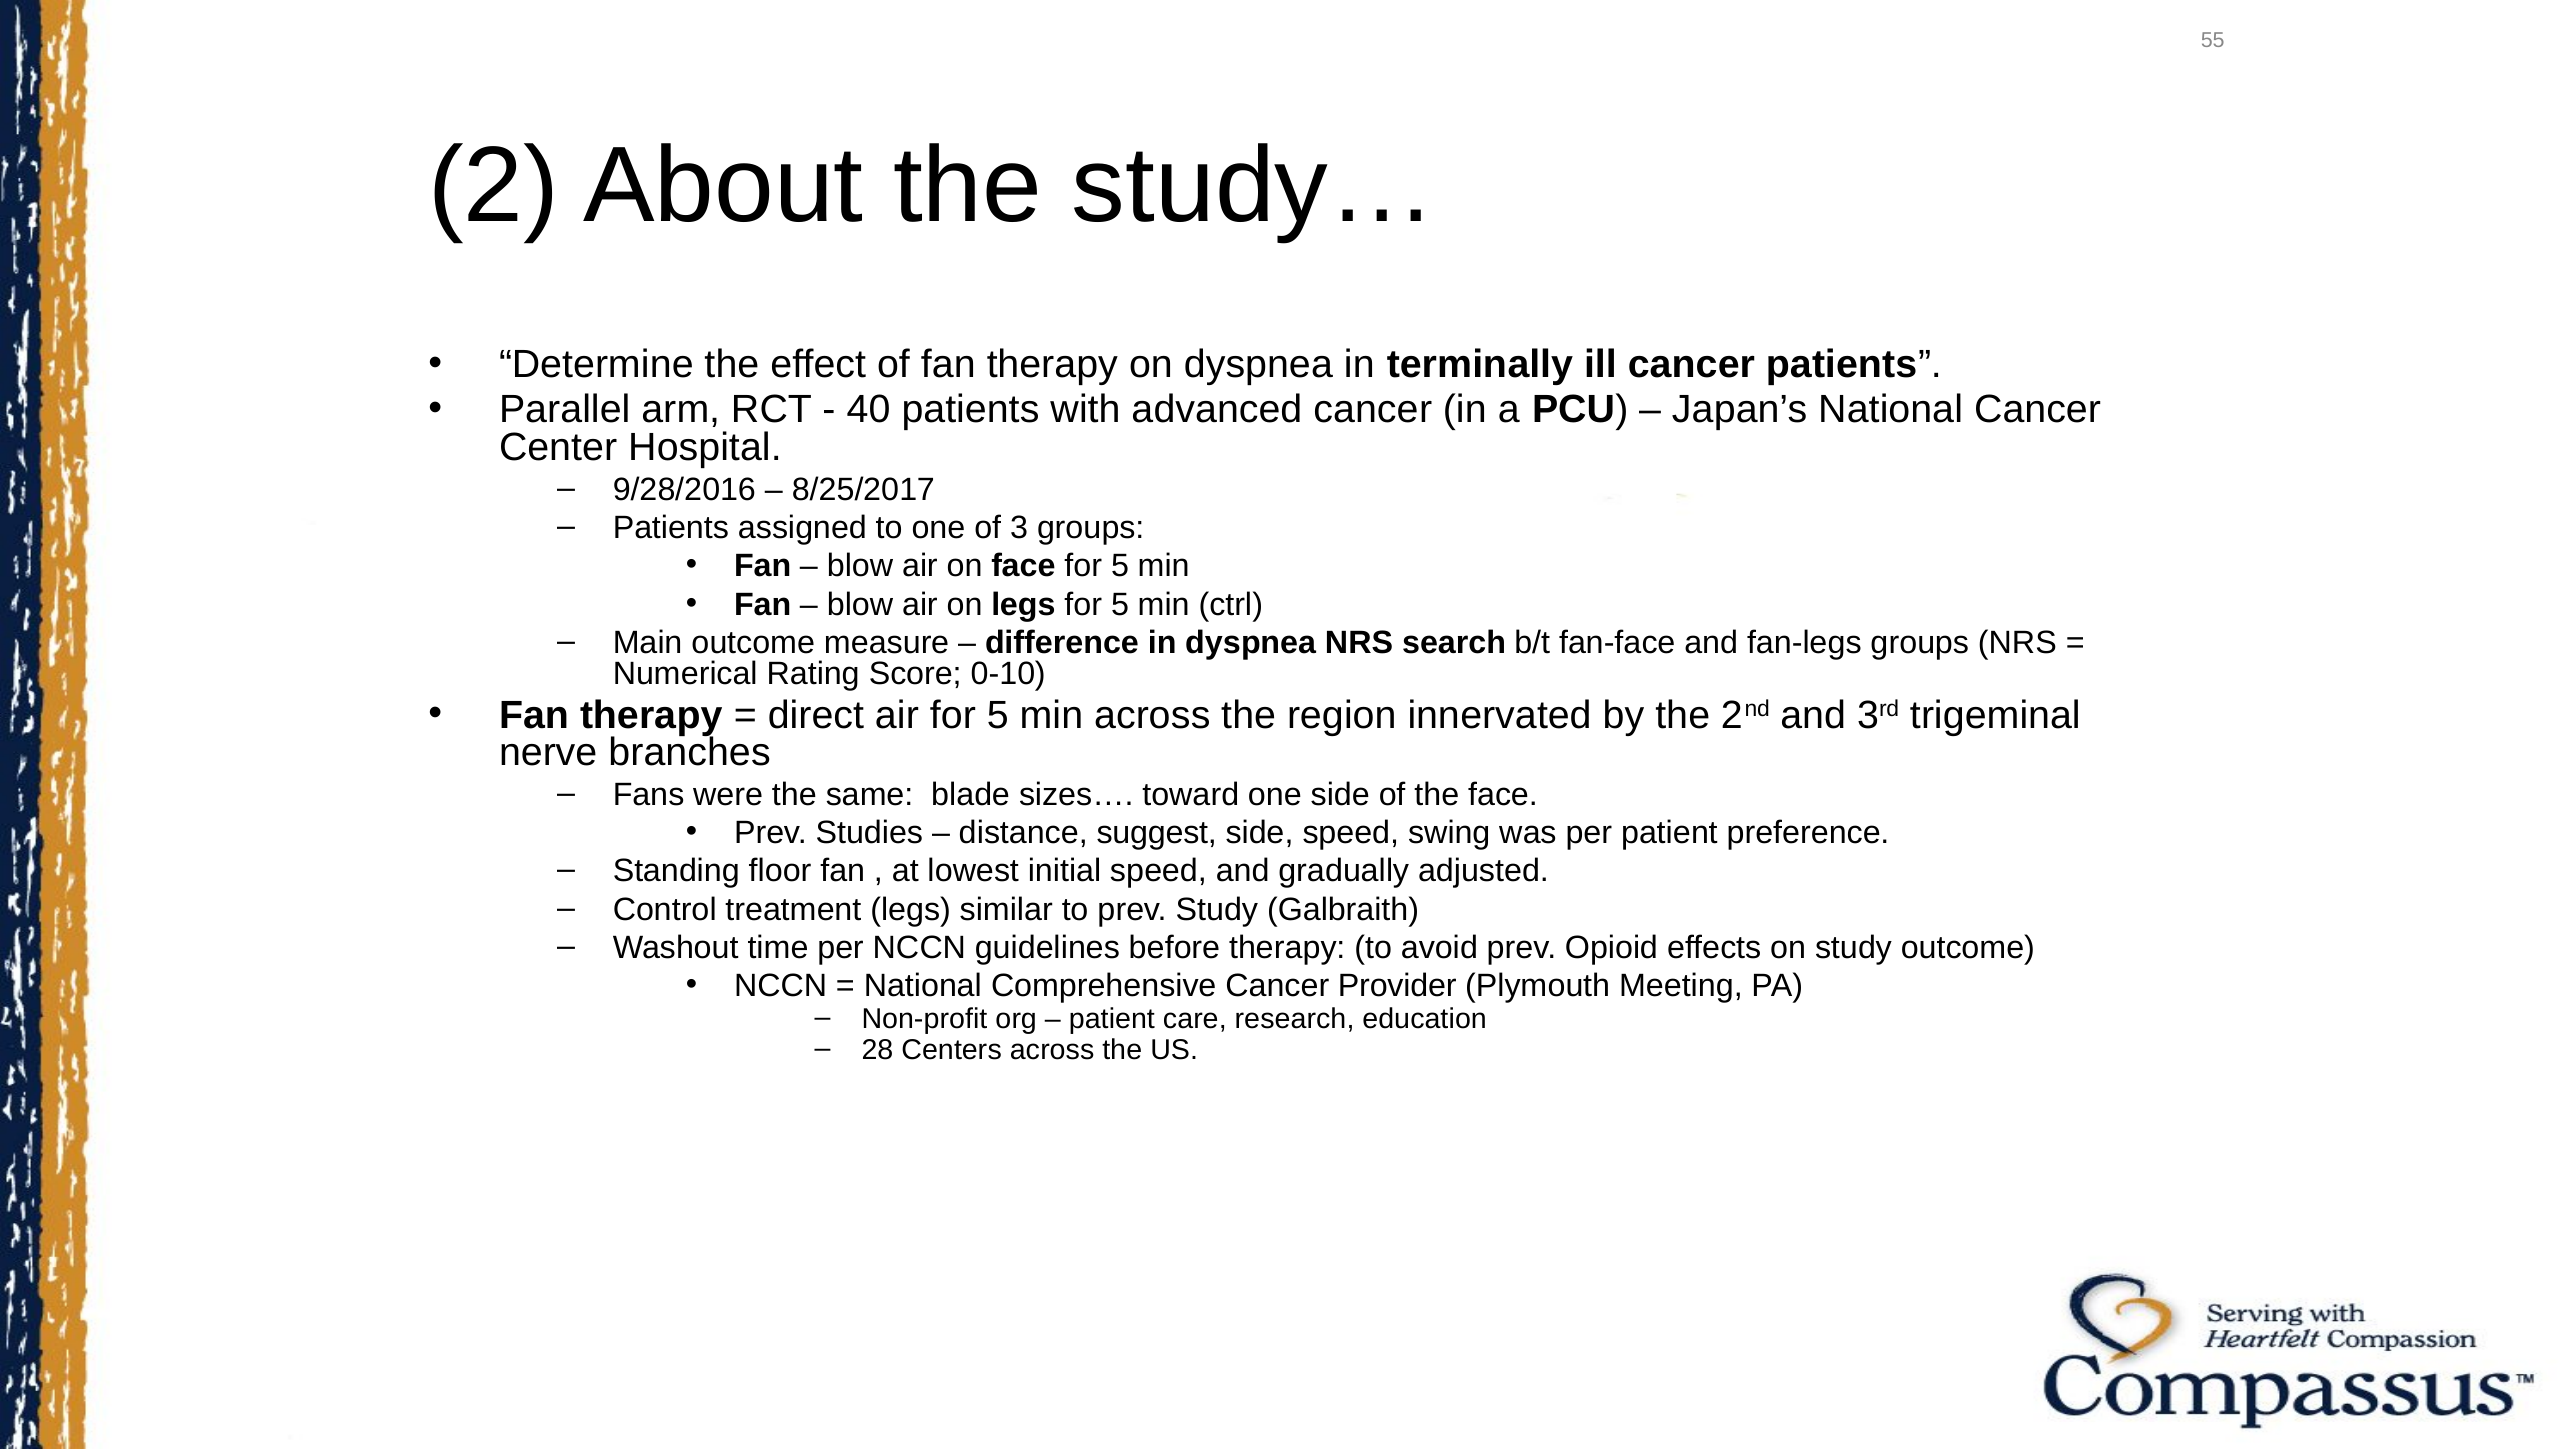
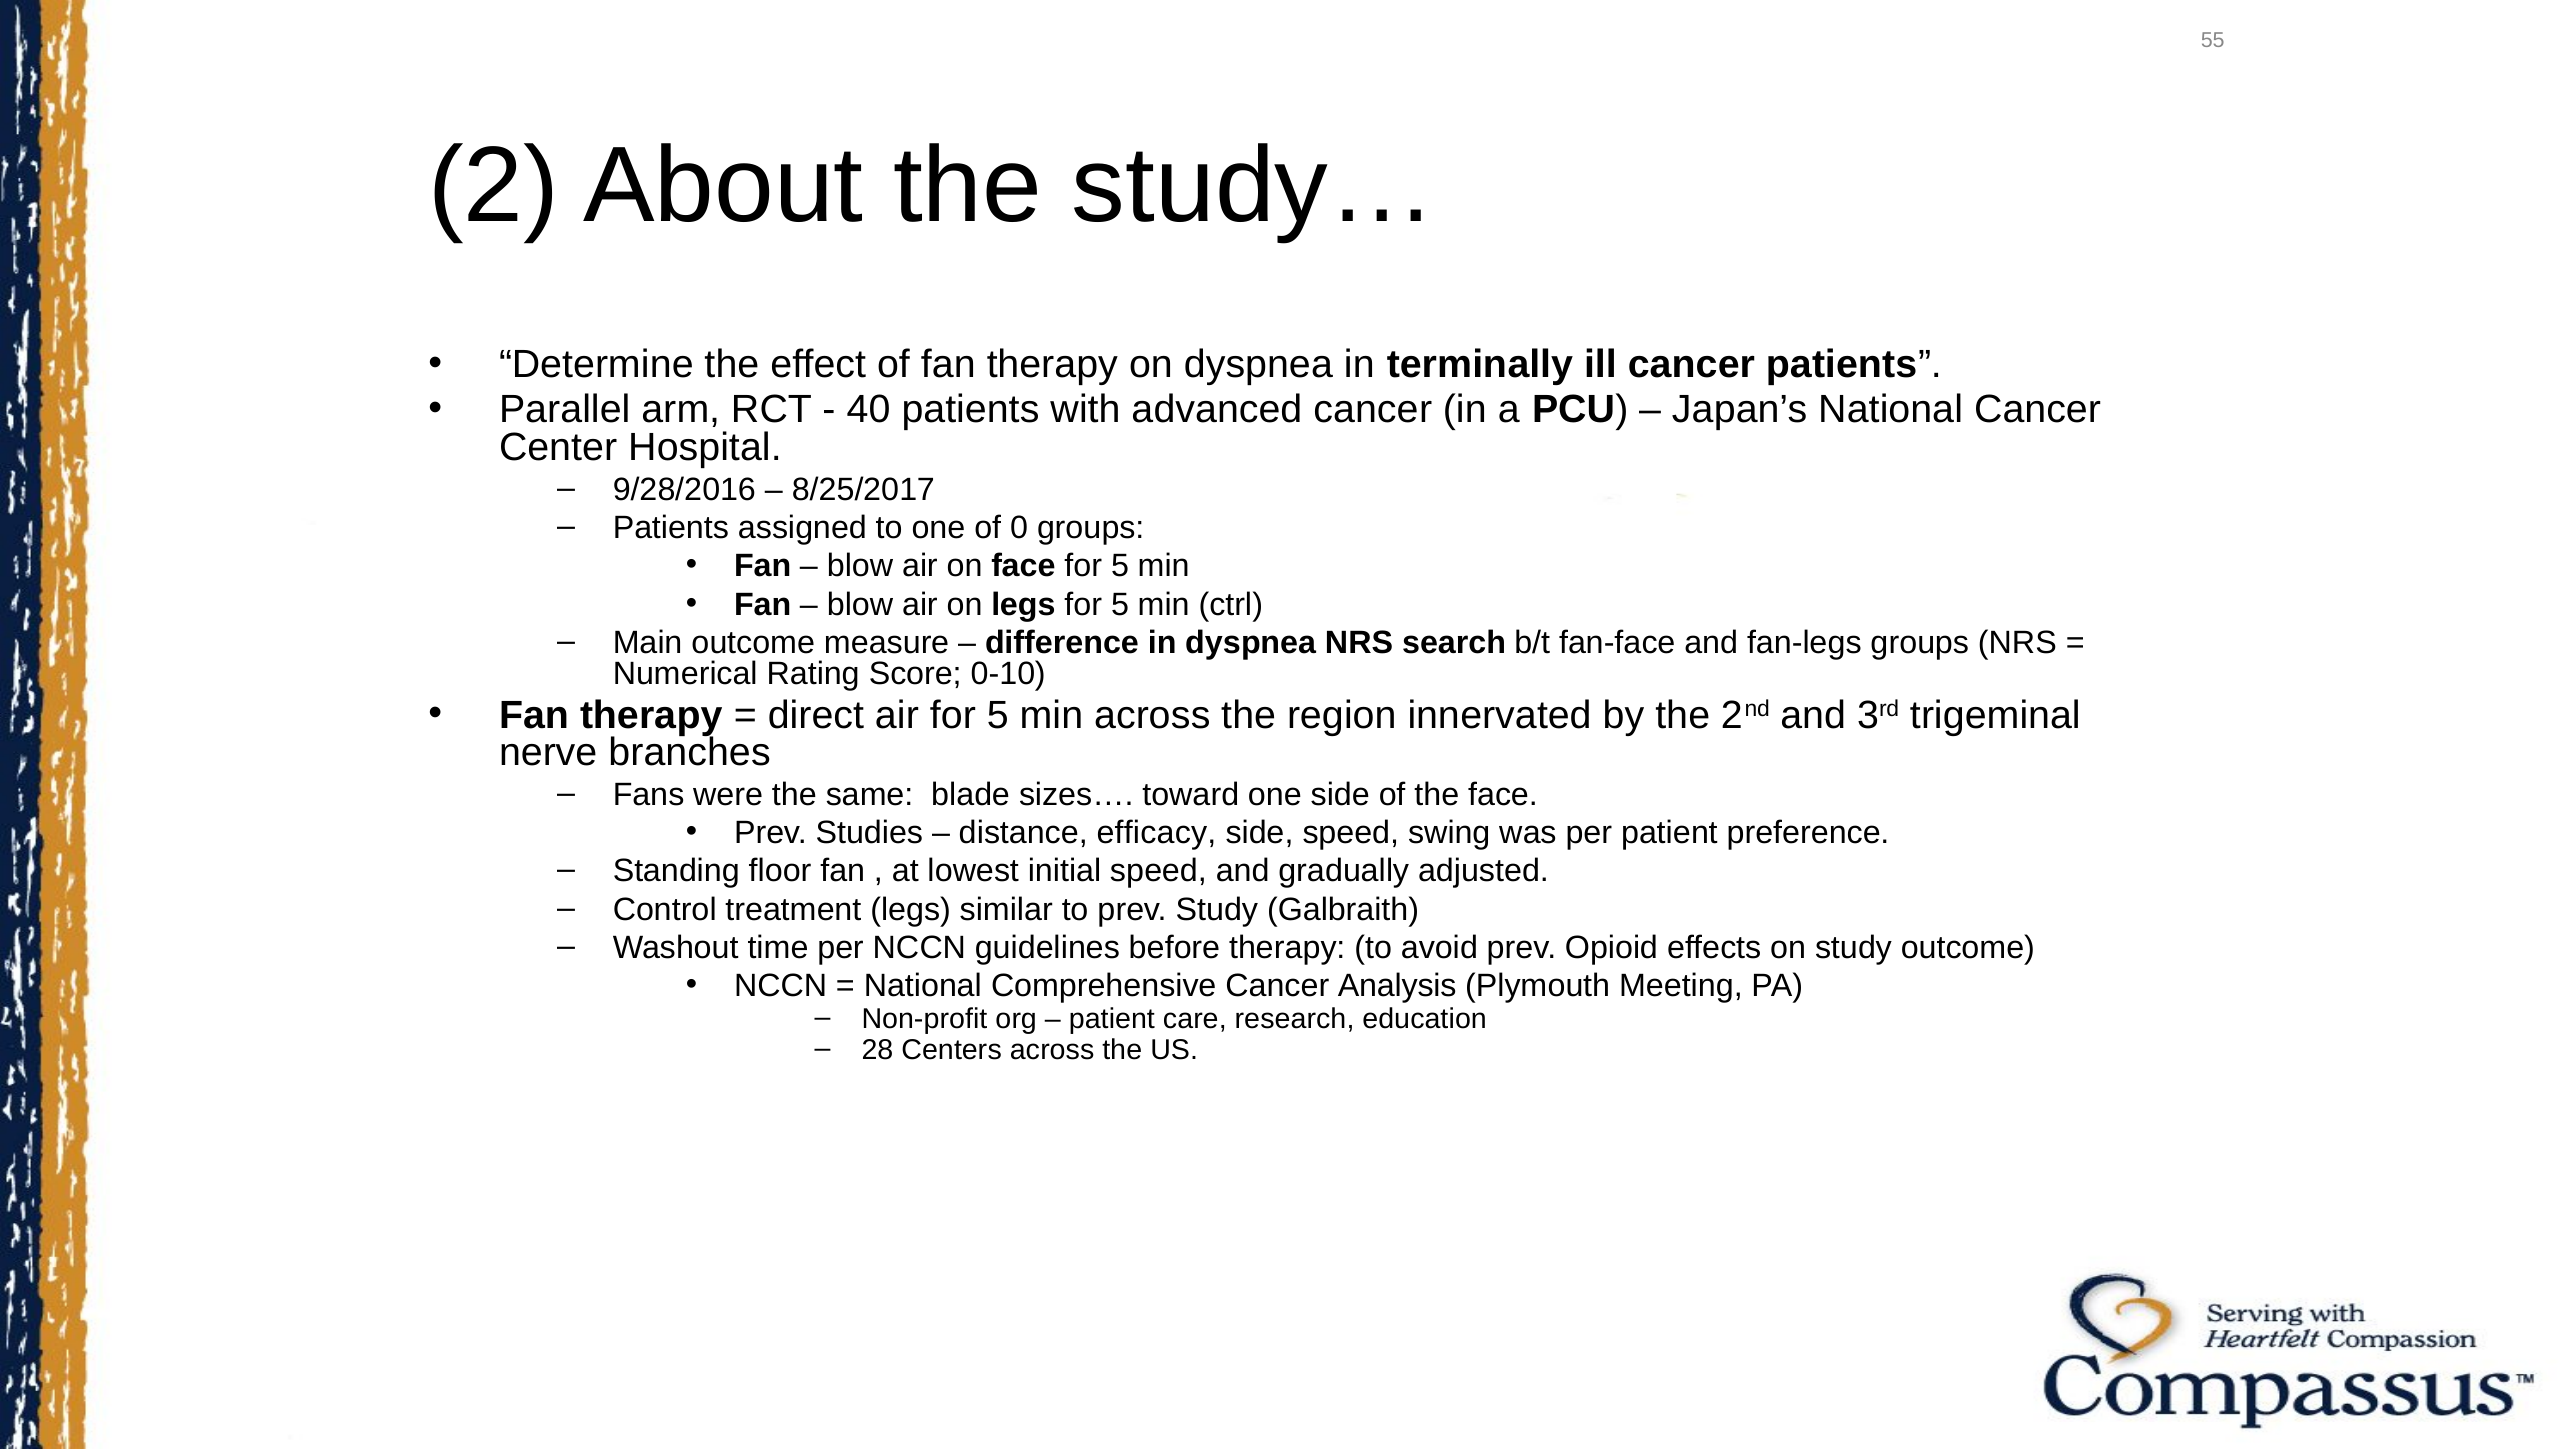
3: 3 -> 0 (1019, 528)
suggest: suggest -> efficacy (1156, 833)
Provider: Provider -> Analysis (1397, 986)
